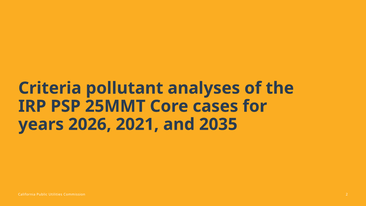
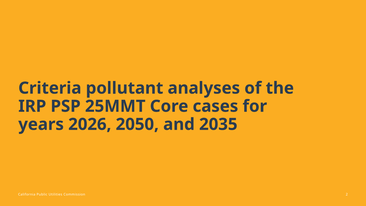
2021: 2021 -> 2050 (137, 124)
